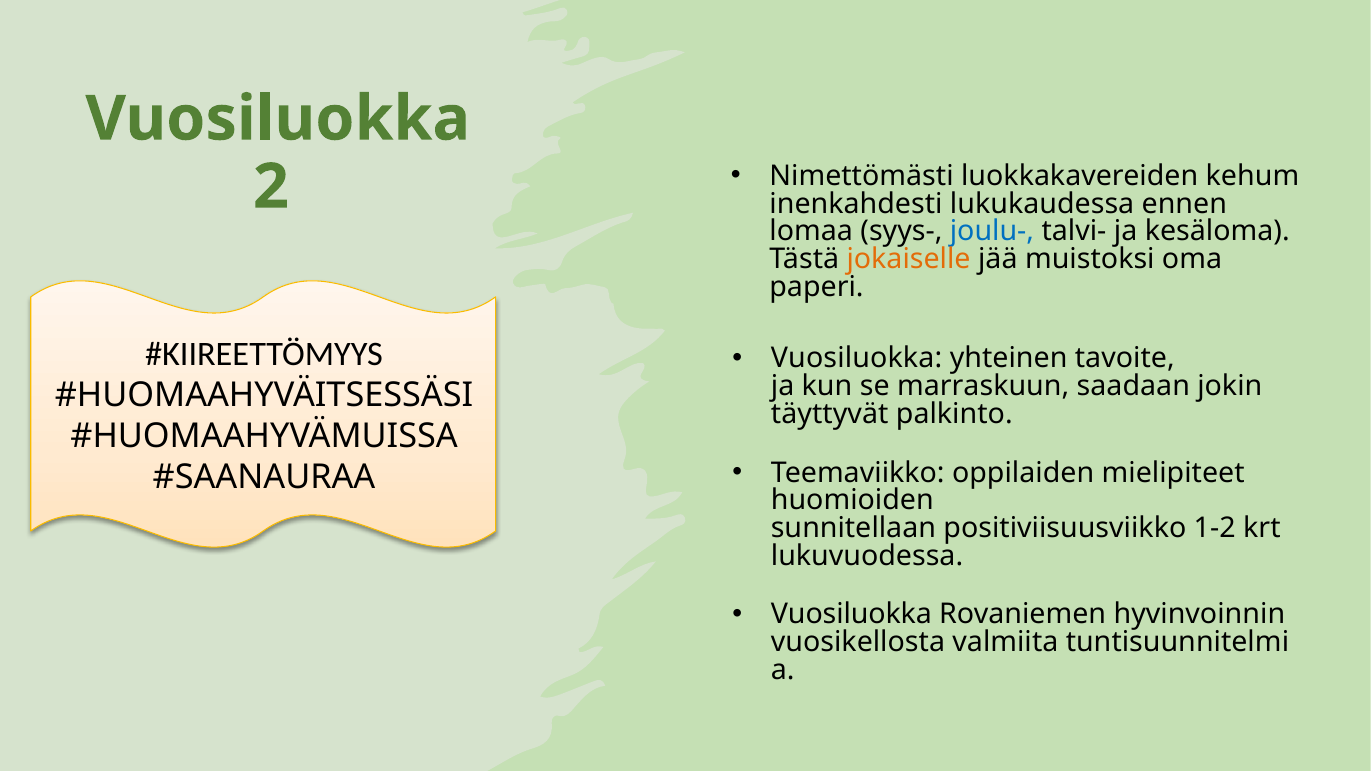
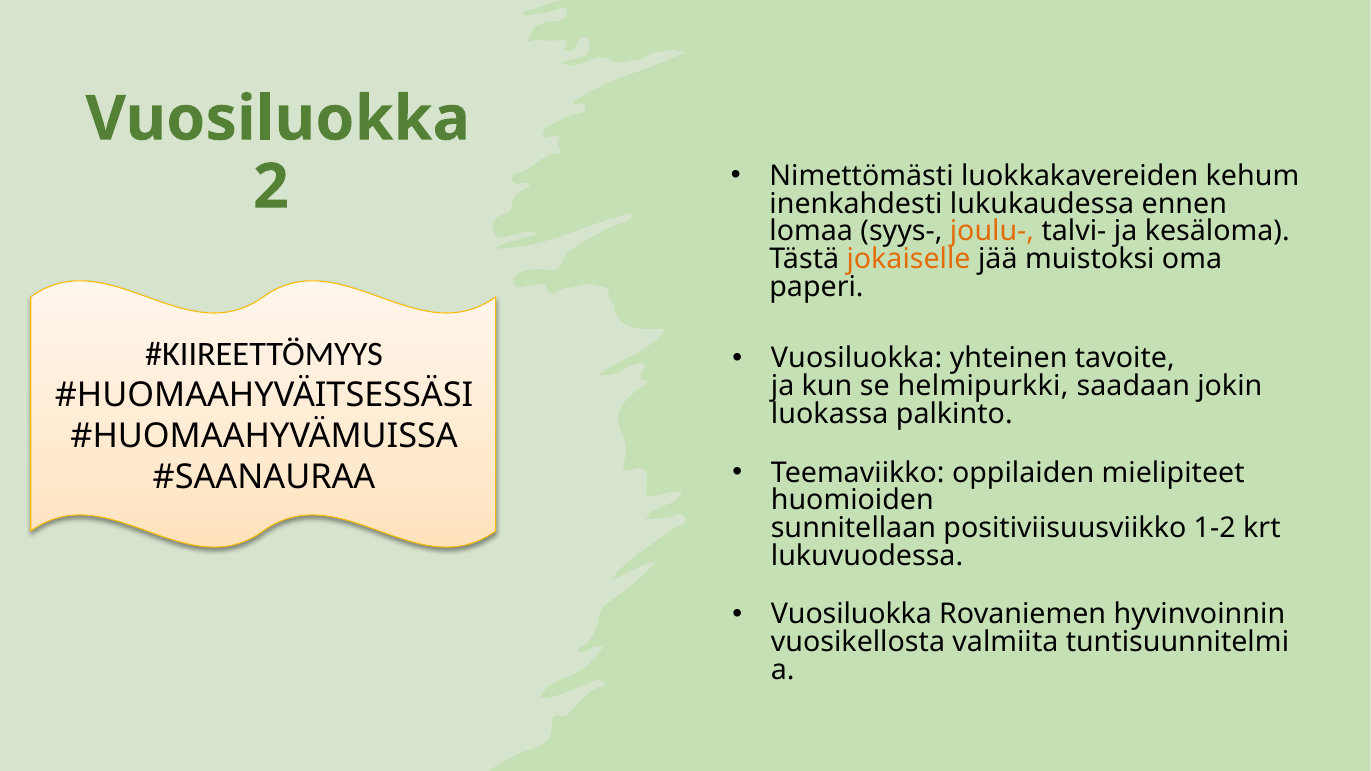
joulu- colour: blue -> orange (992, 232)
marraskuun: marraskuun -> helmipurkki (983, 386)
täyttyvät: täyttyvät -> luokassa (830, 414)
